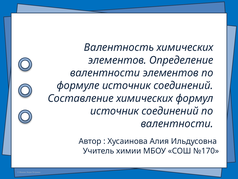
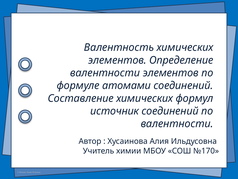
формуле источник: источник -> атомами (127, 85)
